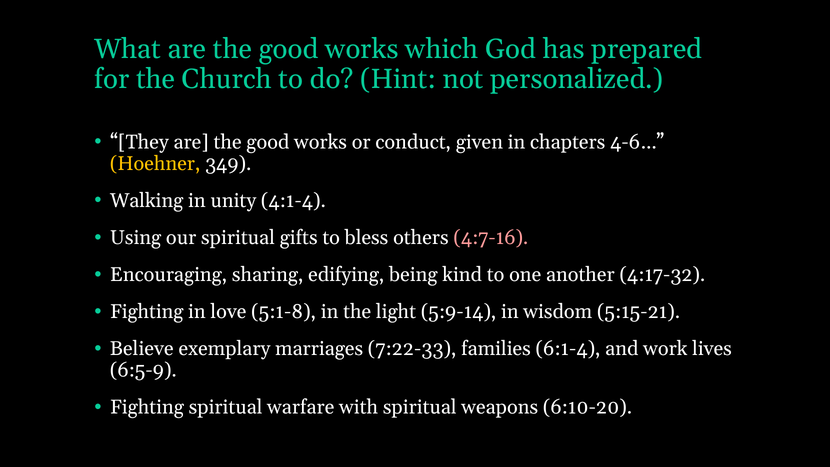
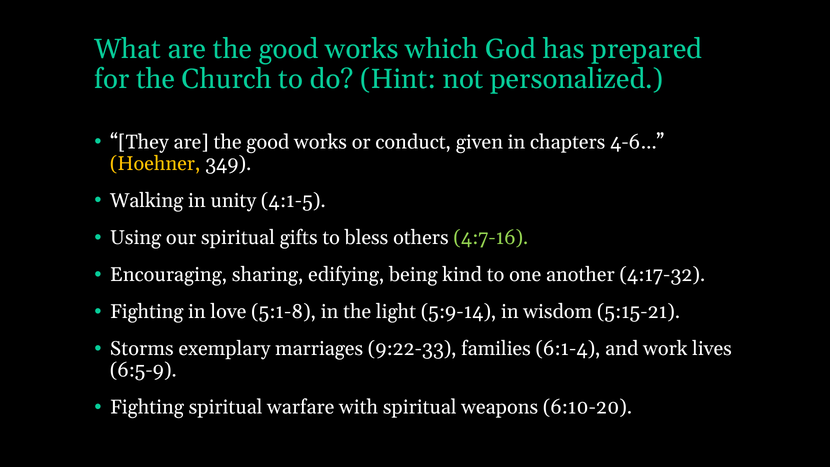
4:1-4: 4:1-4 -> 4:1-5 (293, 201)
4:7-16 colour: pink -> light green (491, 238)
Believe: Believe -> Storms (142, 349)
7:22-33: 7:22-33 -> 9:22-33 (412, 349)
